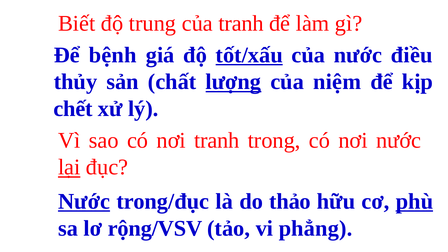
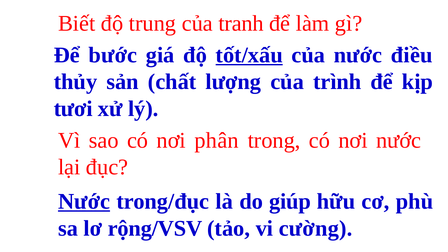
bệnh: bệnh -> bước (113, 55)
lượng underline: present -> none (233, 82)
niệm: niệm -> trình (337, 82)
chết: chết -> tươi (73, 109)
nơi tranh: tranh -> phân (217, 140)
lại underline: present -> none (69, 167)
thảo: thảo -> giúp (290, 201)
phù underline: present -> none (414, 201)
phẳng: phẳng -> cường (316, 228)
